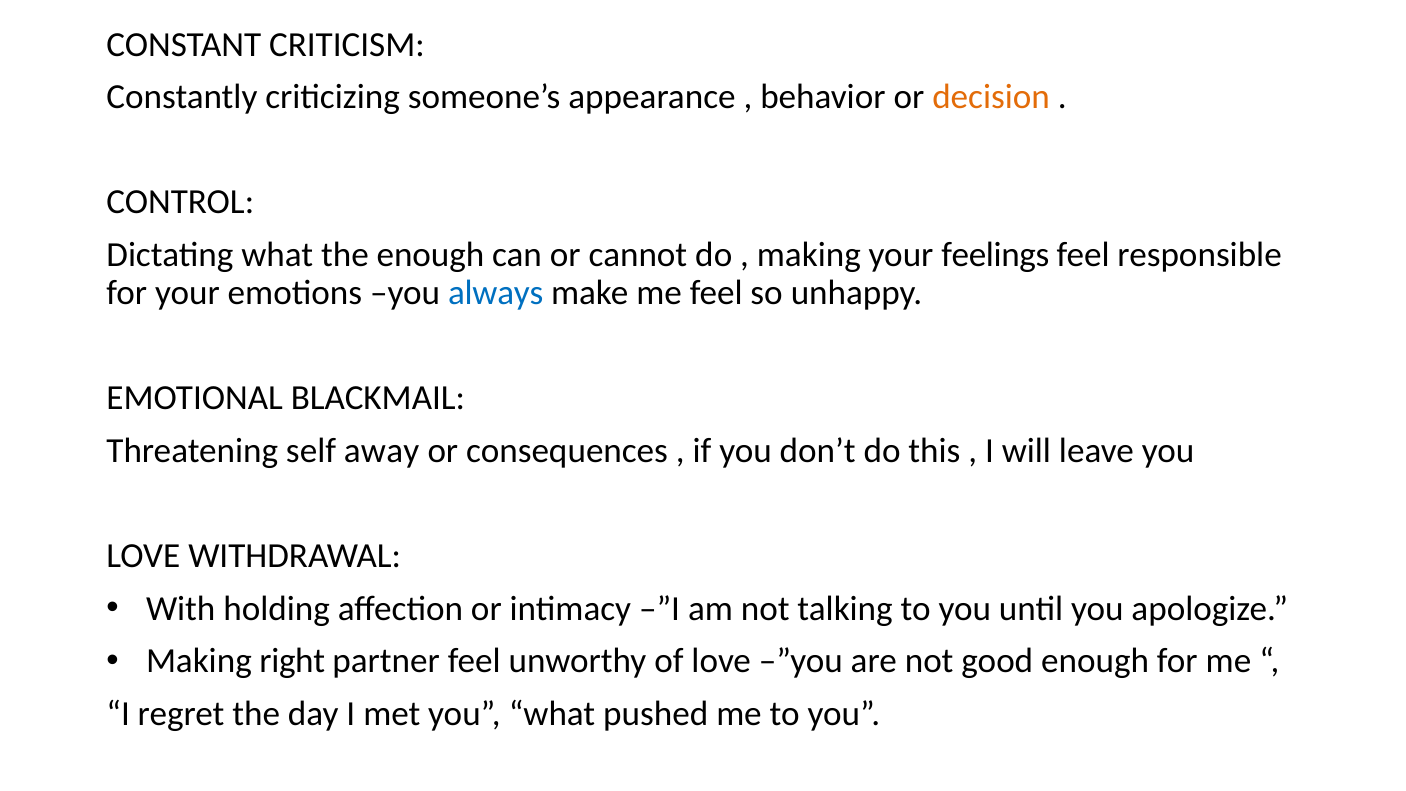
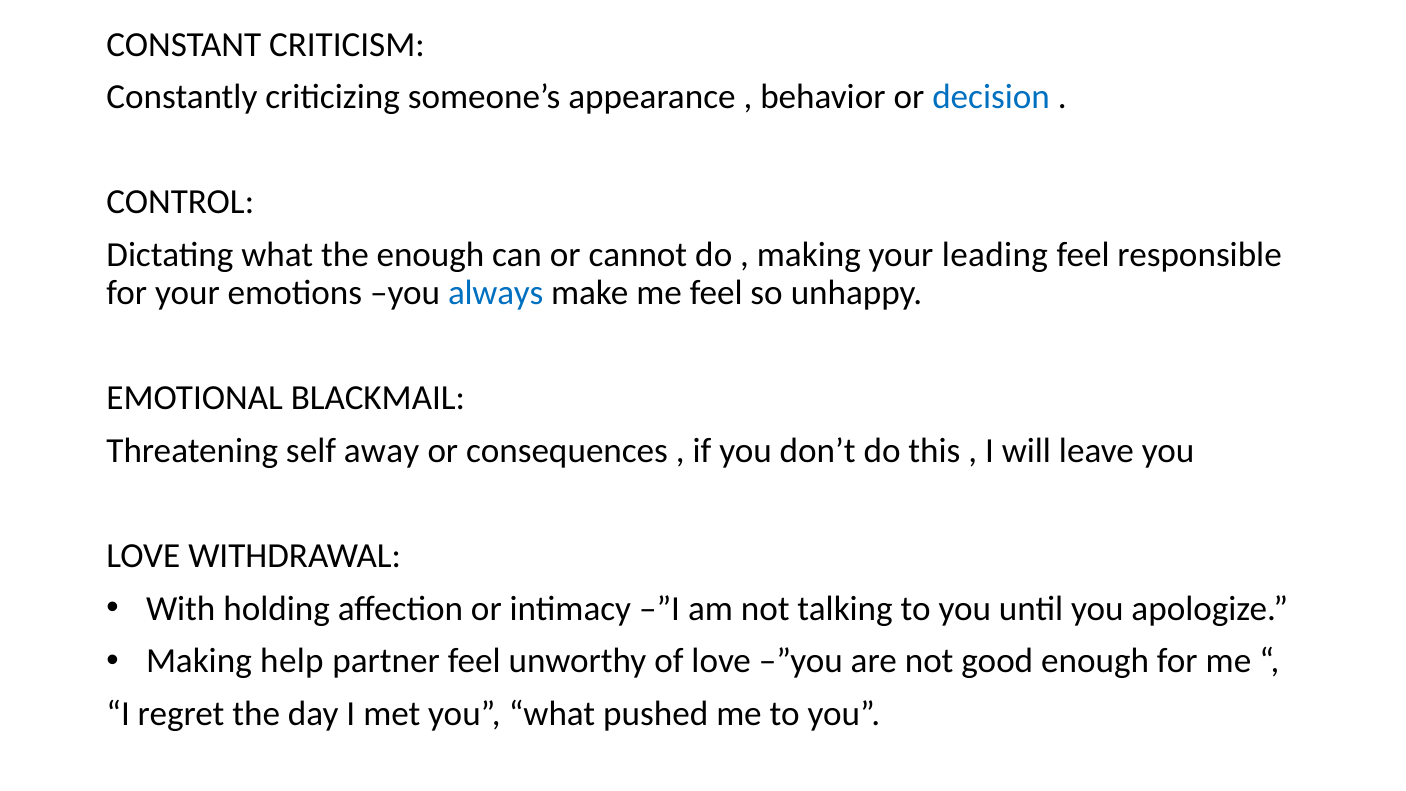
decision colour: orange -> blue (991, 97)
feelings: feelings -> leading (995, 255)
right: right -> help (292, 661)
